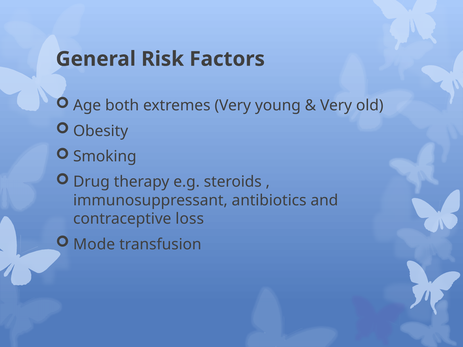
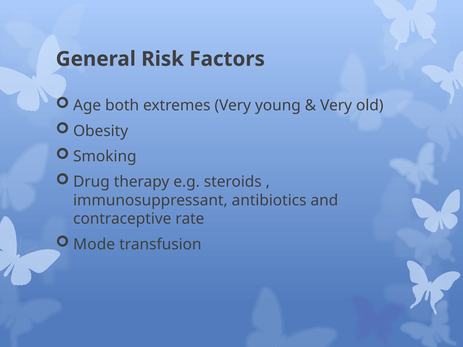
loss: loss -> rate (190, 219)
